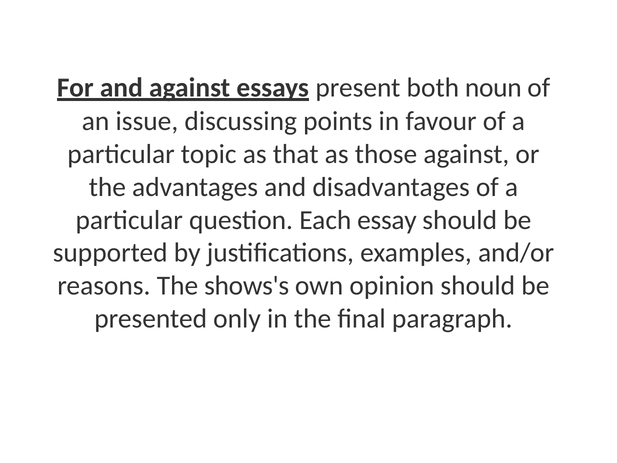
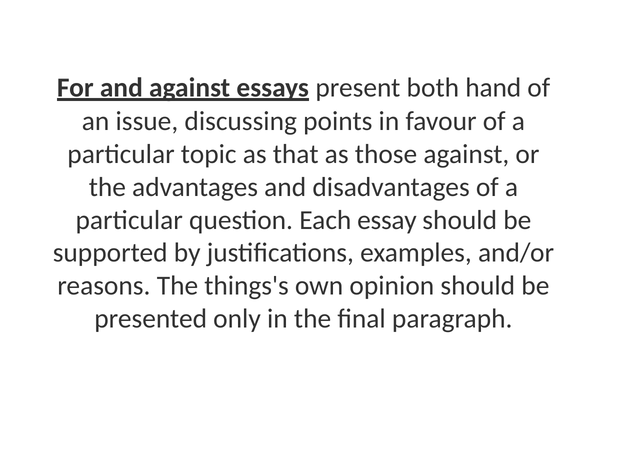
noun: noun -> hand (493, 88)
shows's: shows's -> things's (247, 286)
